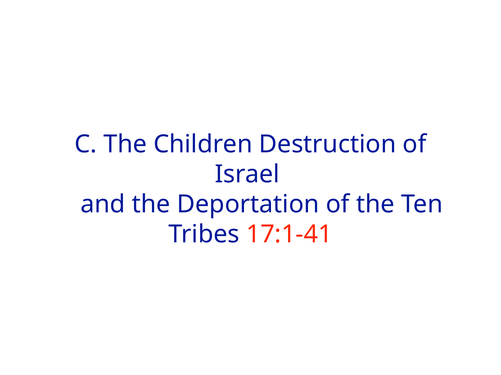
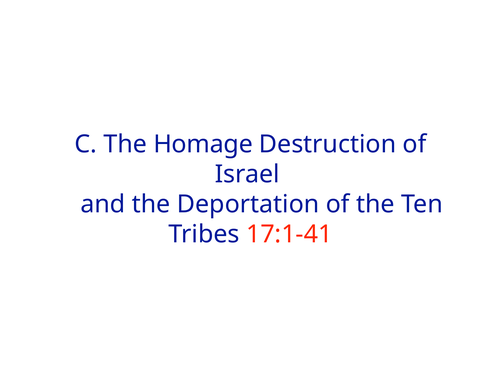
Children: Children -> Homage (203, 145)
